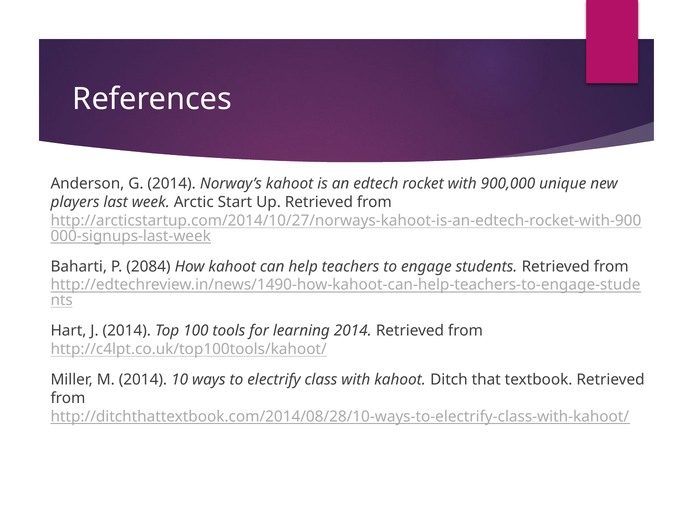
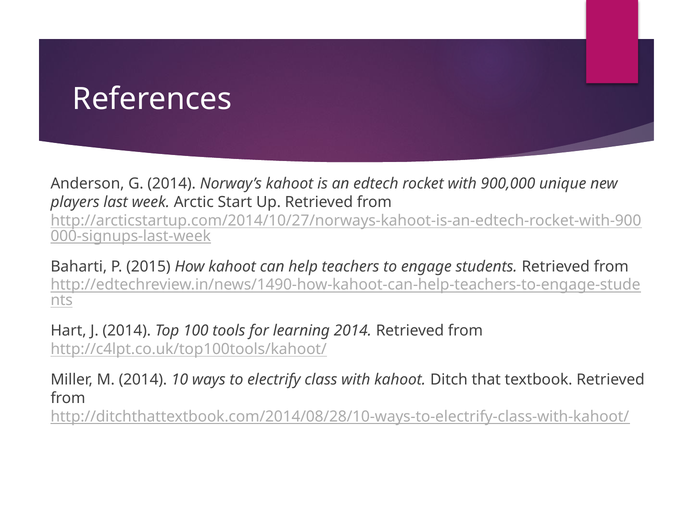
2084: 2084 -> 2015 (148, 266)
